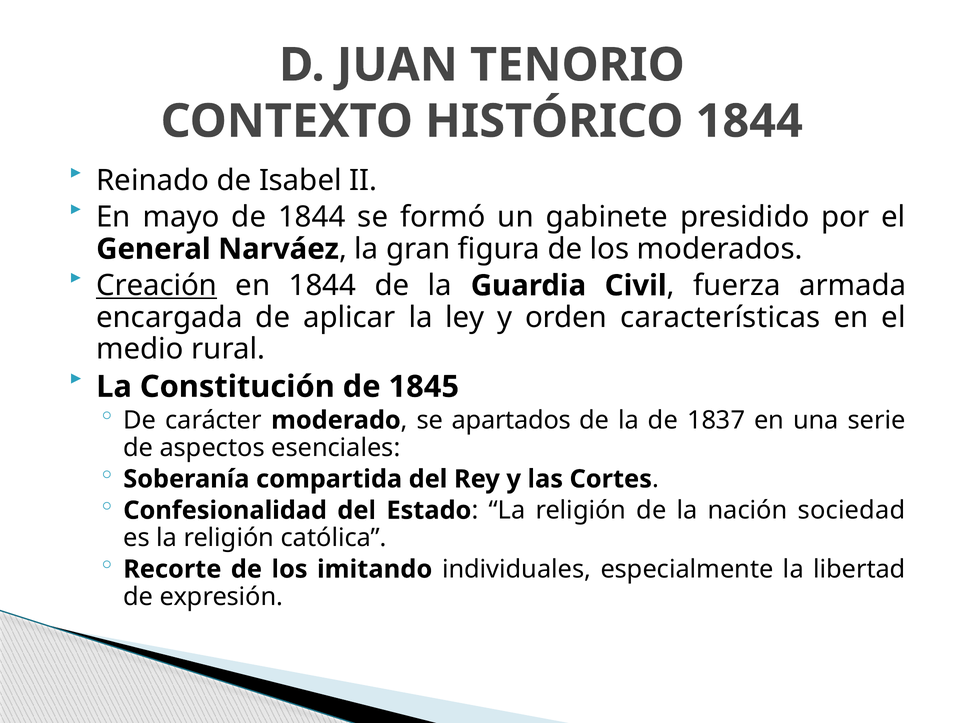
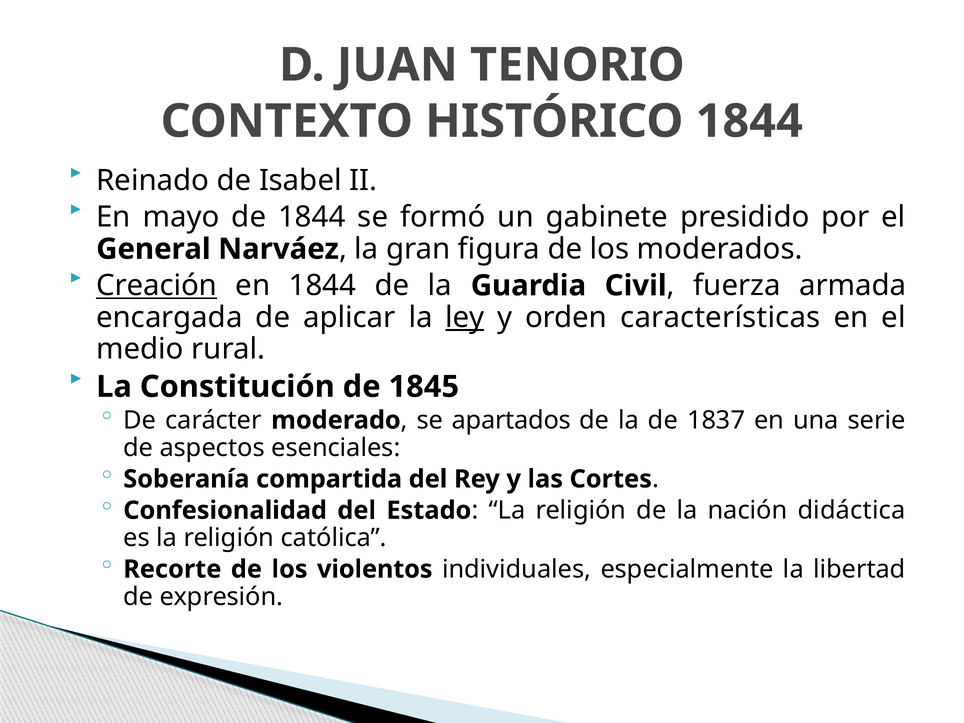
ley underline: none -> present (465, 317)
sociedad: sociedad -> didáctica (852, 510)
imitando: imitando -> violentos (375, 569)
